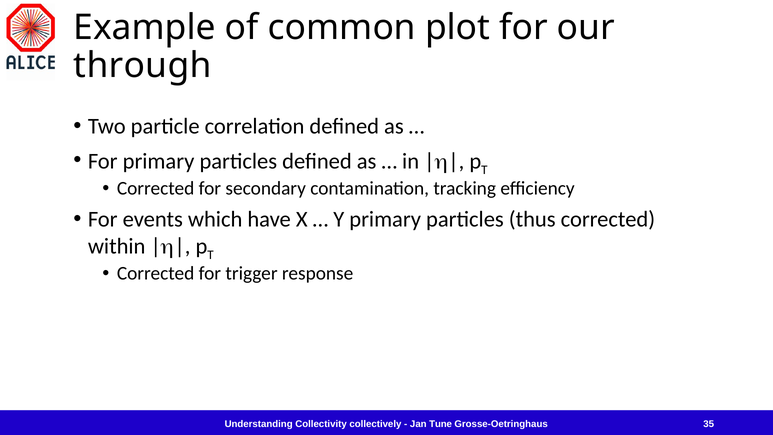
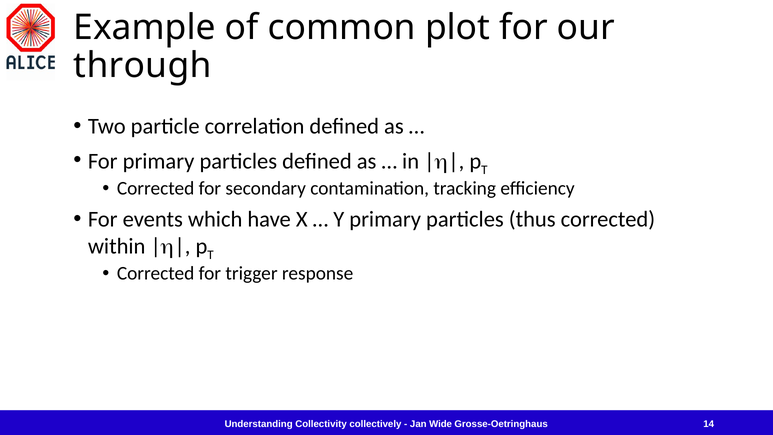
Tune: Tune -> Wide (441, 424)
35: 35 -> 14 (709, 424)
